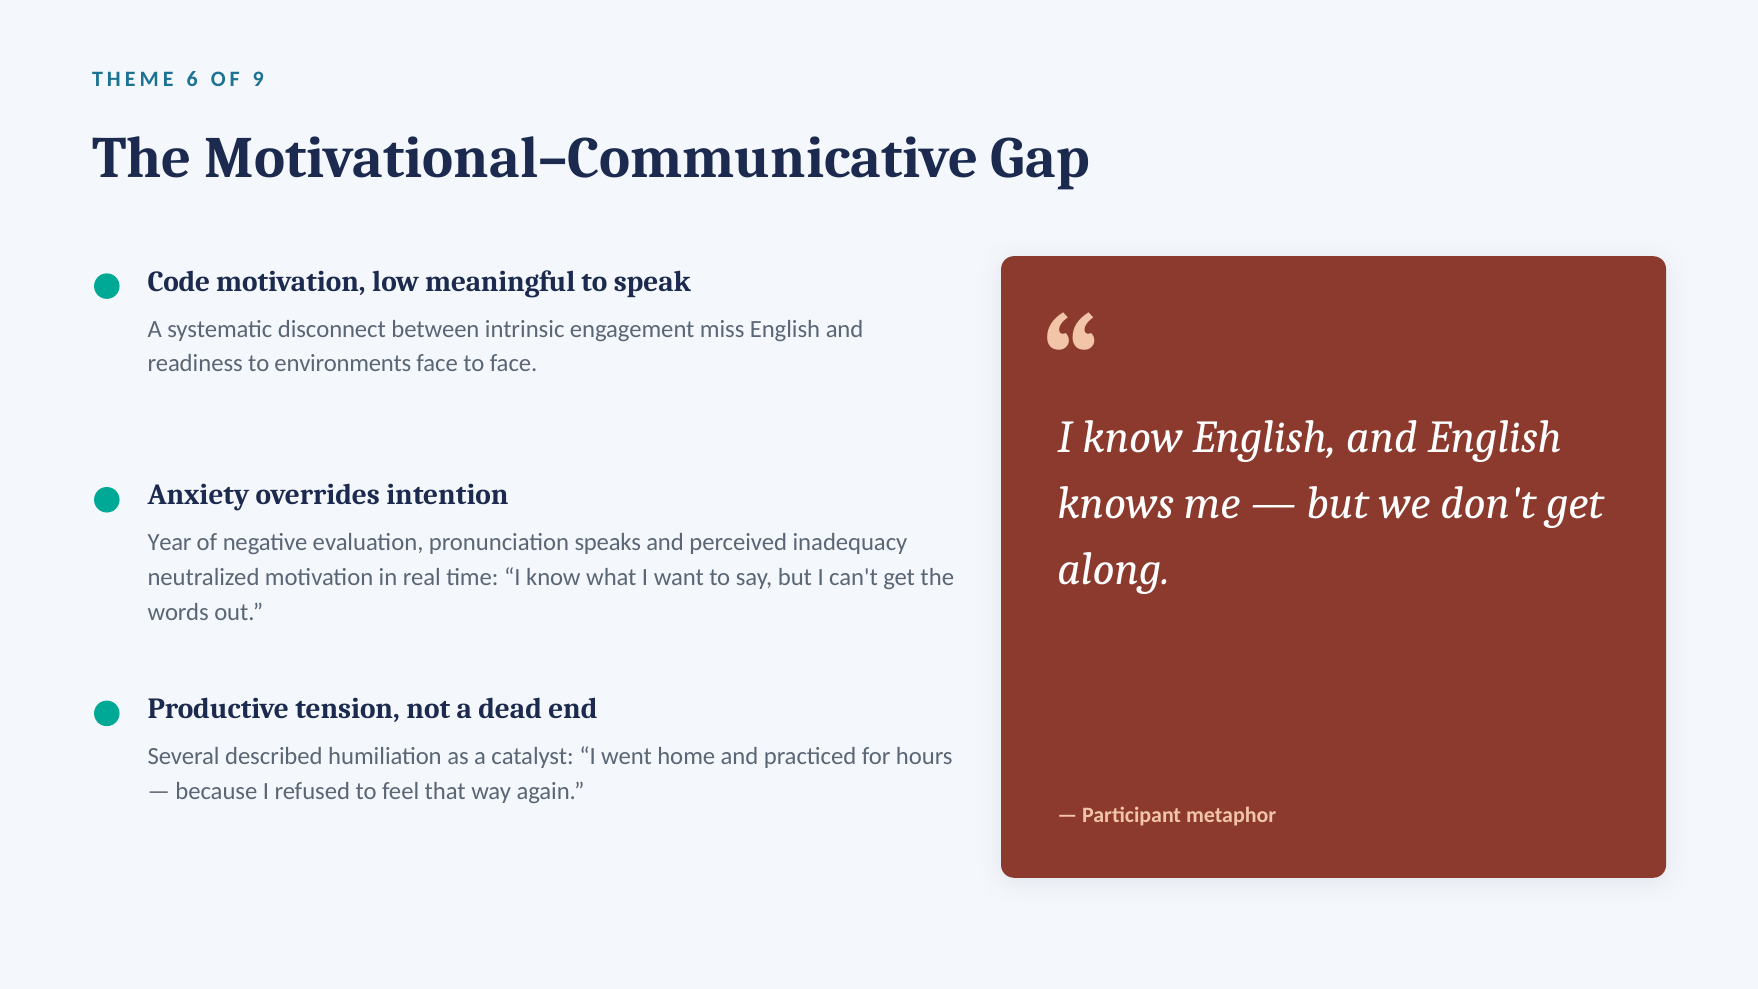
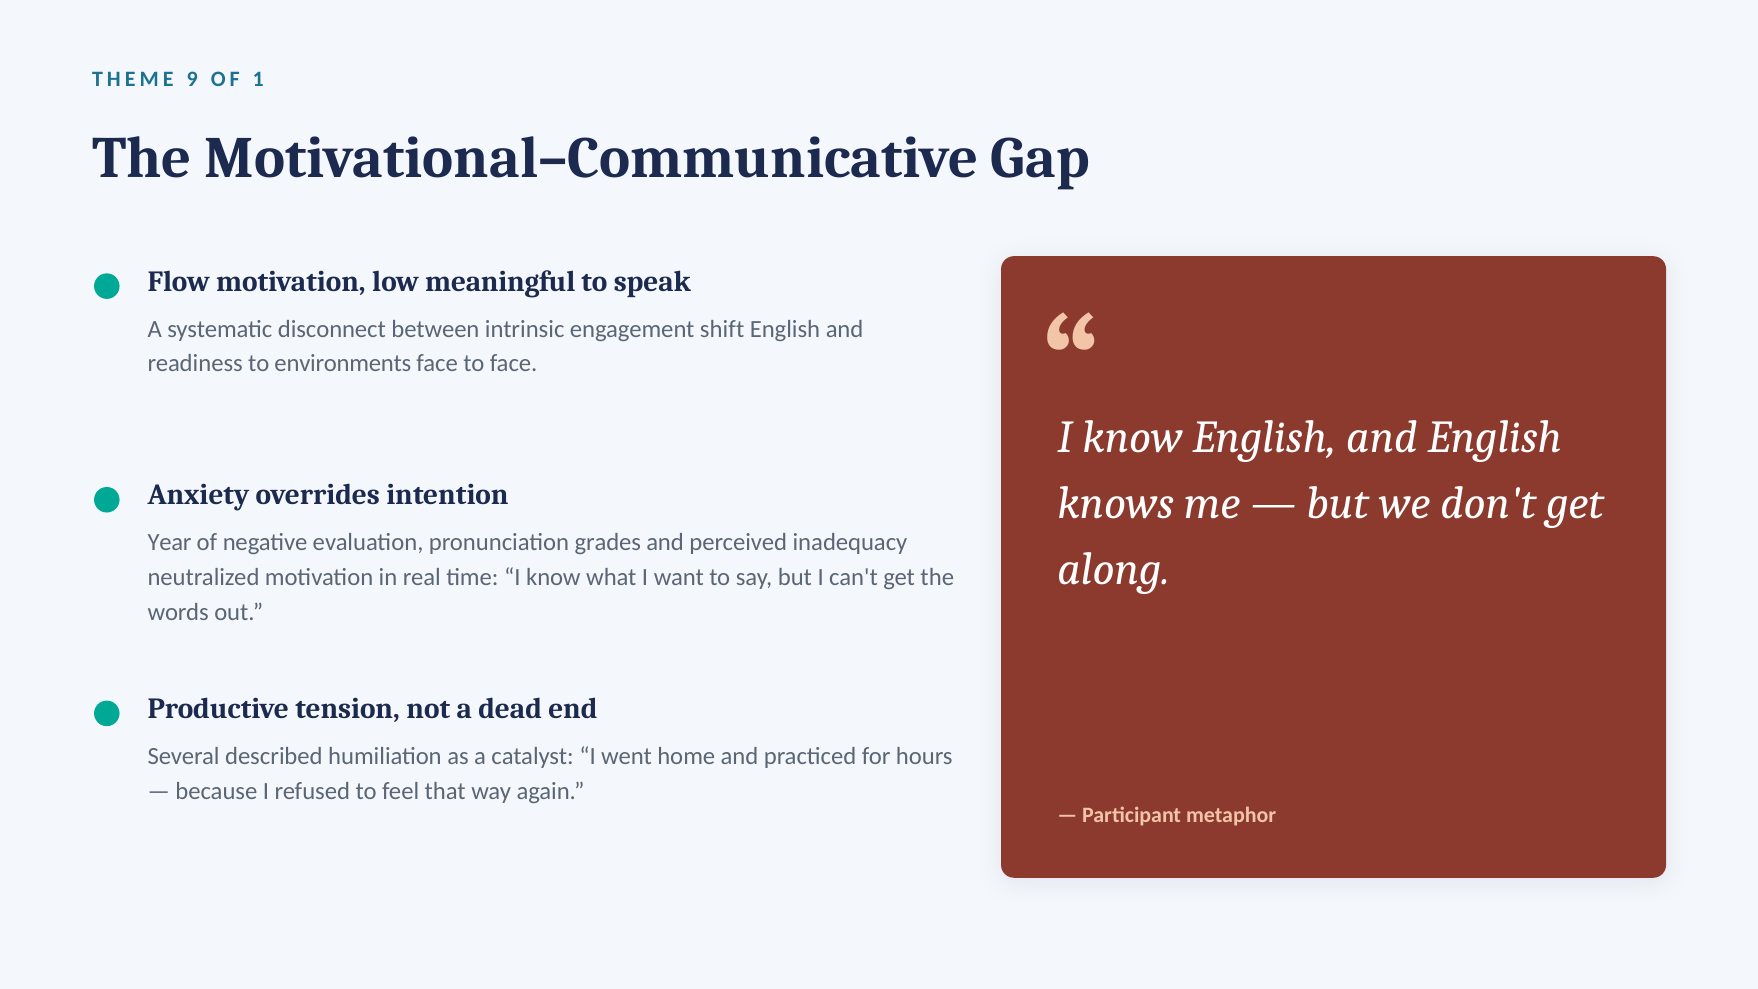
6: 6 -> 9 (192, 79)
9: 9 -> 1 (258, 79)
Code: Code -> Flow (179, 281)
miss: miss -> shift (722, 329)
speaks: speaks -> grades (608, 542)
